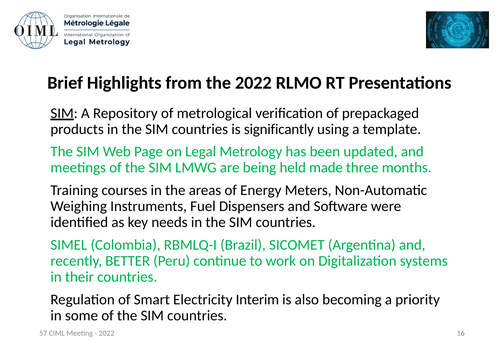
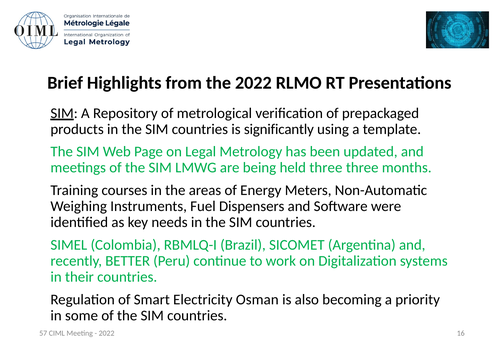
held made: made -> three (326, 168)
Interim: Interim -> Osman (257, 299)
